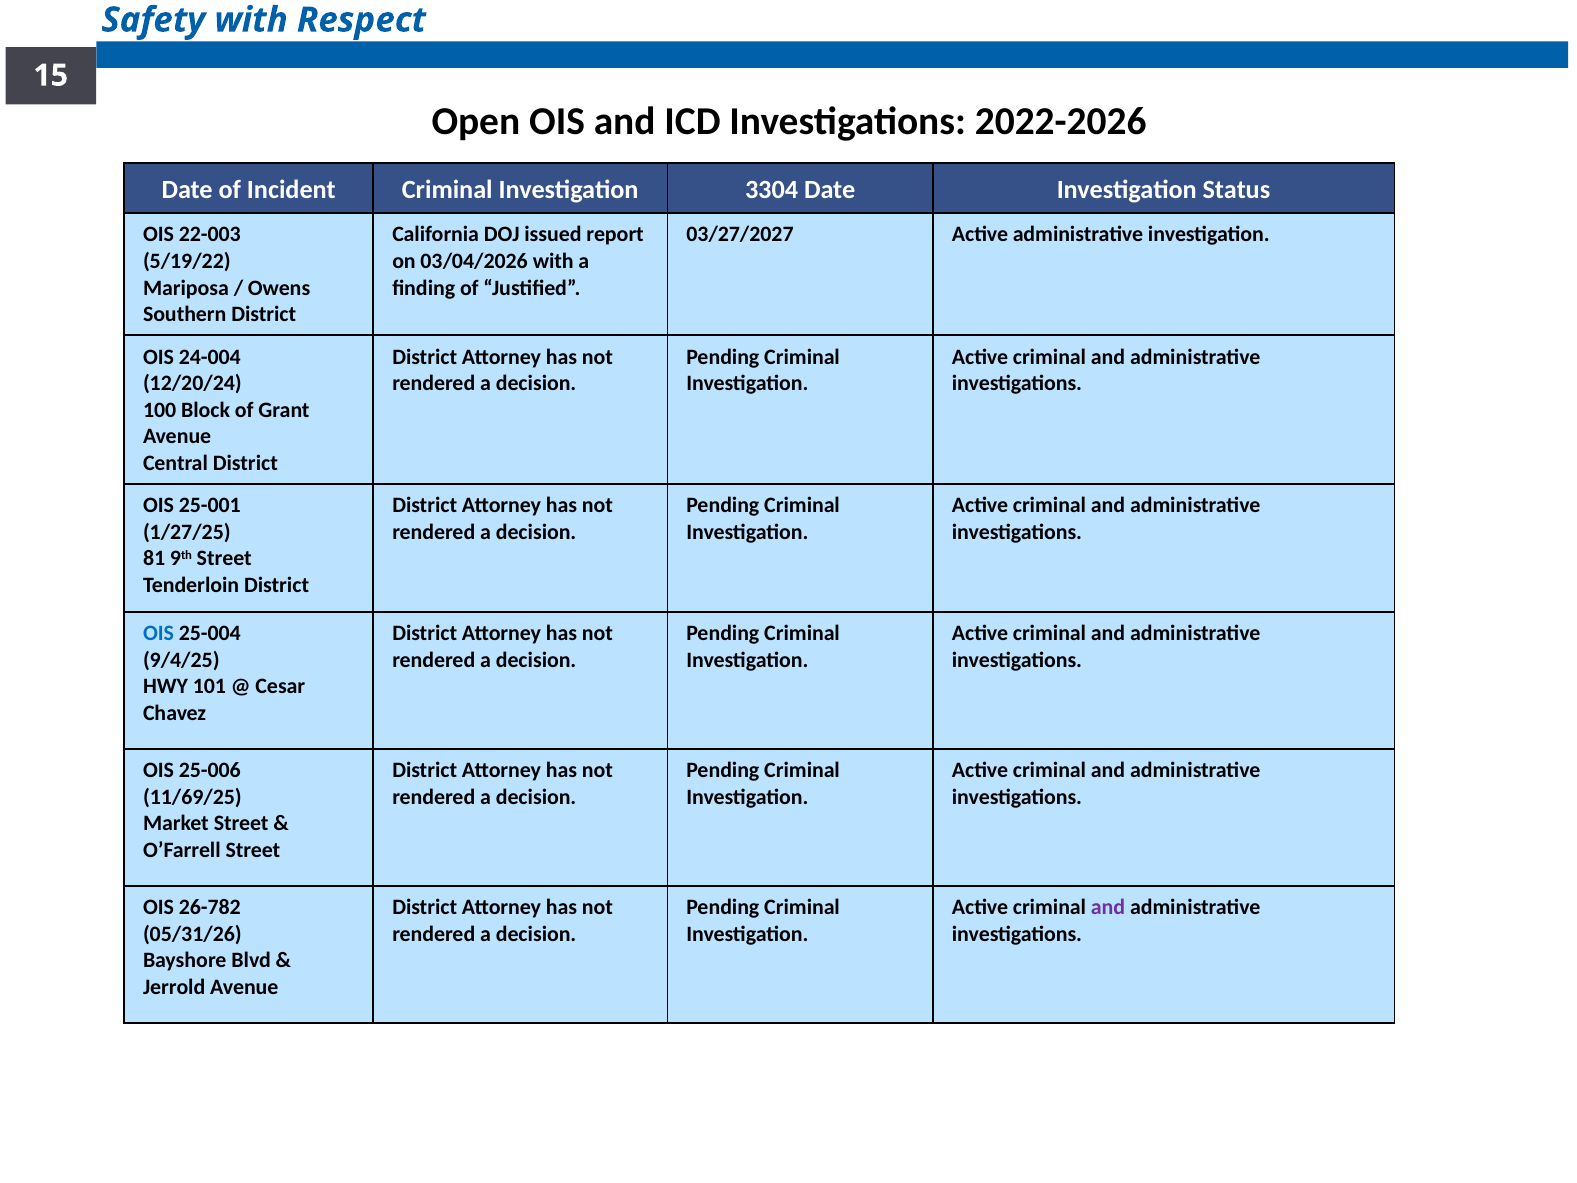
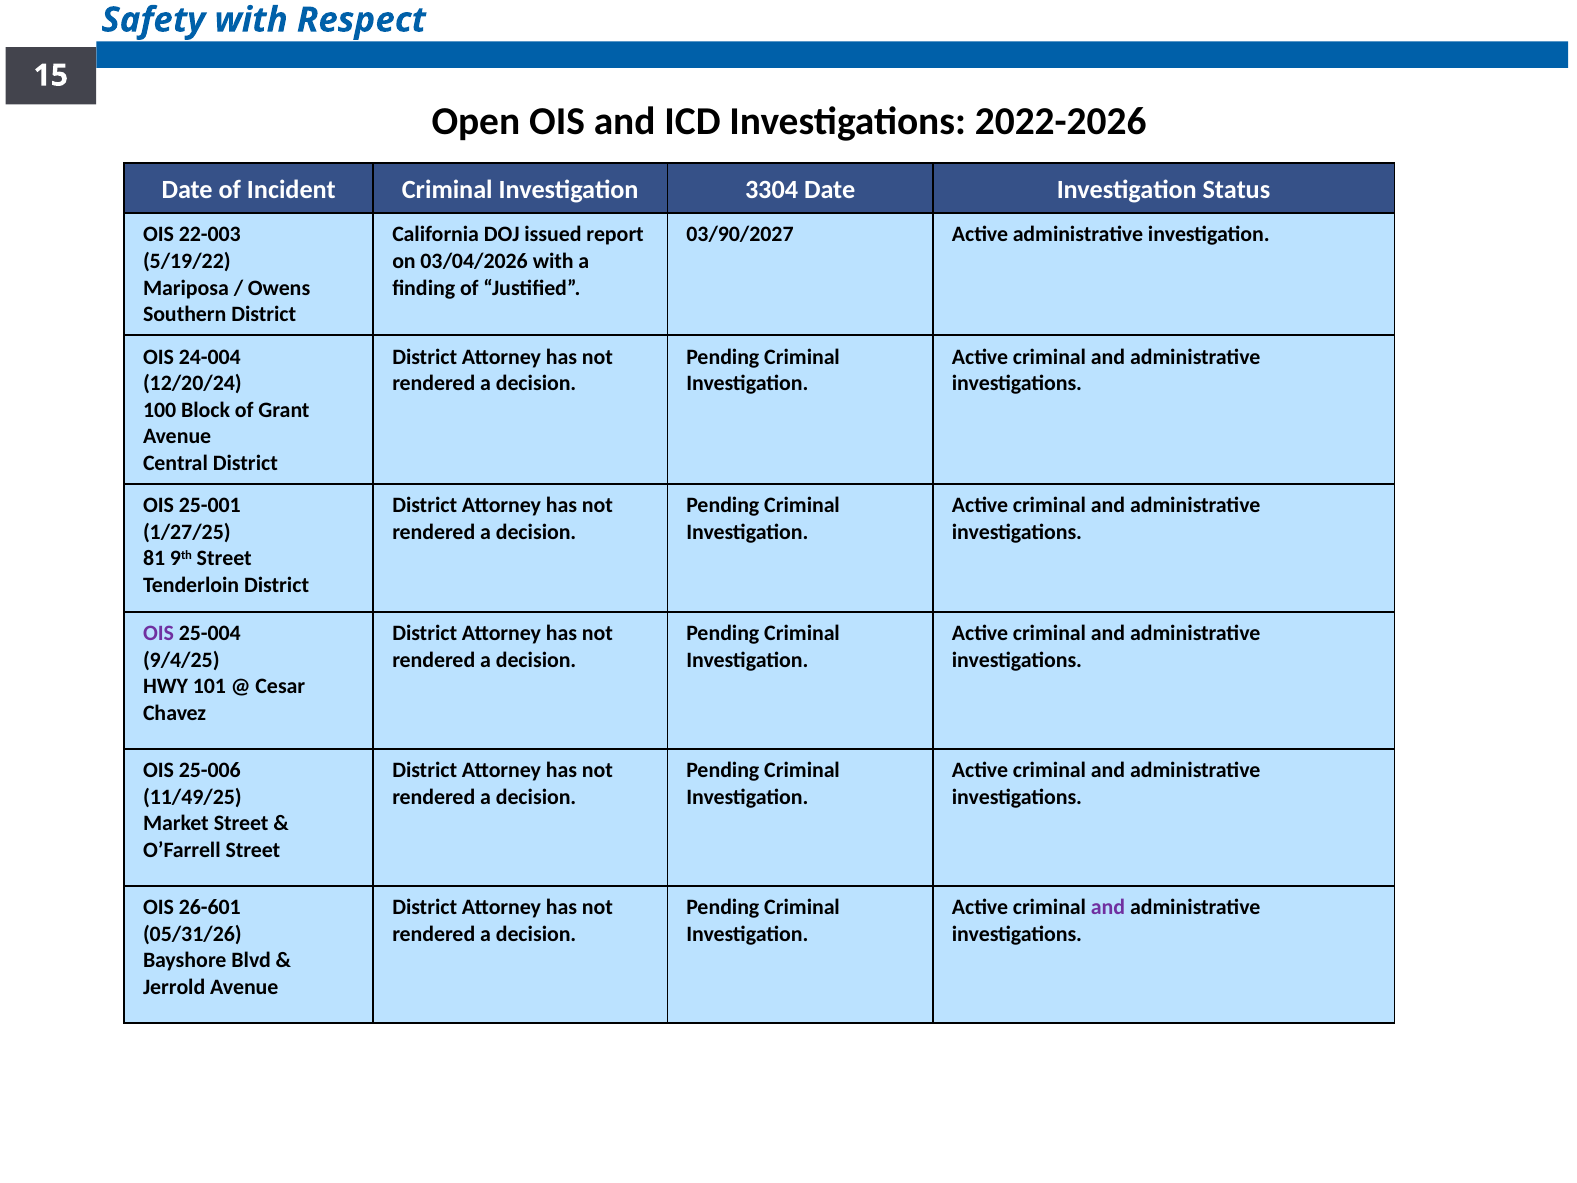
03/27/2027: 03/27/2027 -> 03/90/2027 (740, 235)
OIS colour: blue -> purple (159, 633)
11/69/25: 11/69/25 -> 11/49/25 (192, 797)
26-782: 26-782 -> 26-601 (210, 907)
